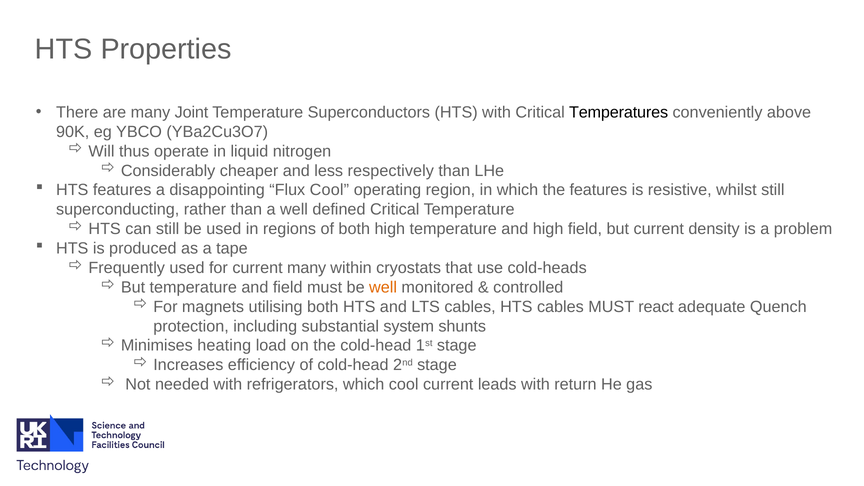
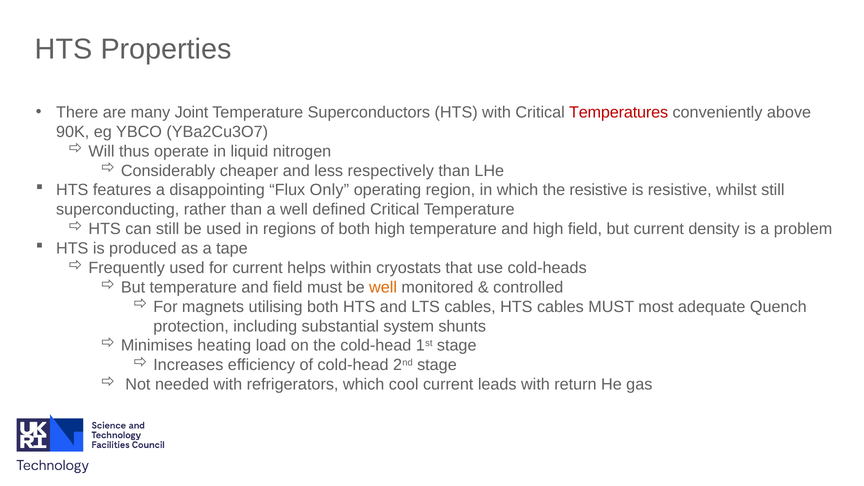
Temperatures colour: black -> red (619, 112)
Flux Cool: Cool -> Only (329, 190)
the features: features -> resistive (598, 190)
current many: many -> helps (307, 268)
react: react -> most (656, 307)
